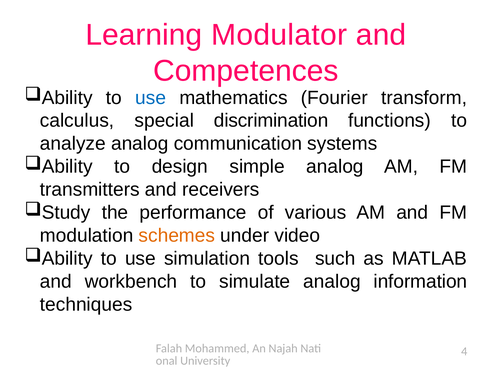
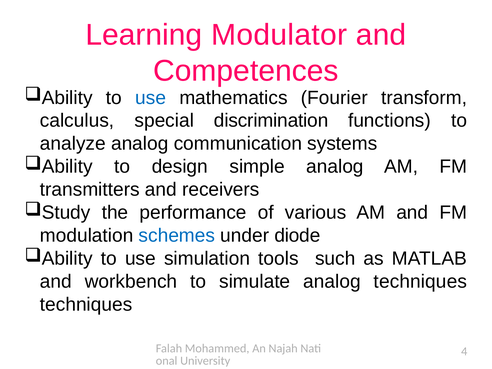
schemes colour: orange -> blue (177, 236)
video: video -> diode (297, 236)
analog information: information -> techniques (420, 281)
